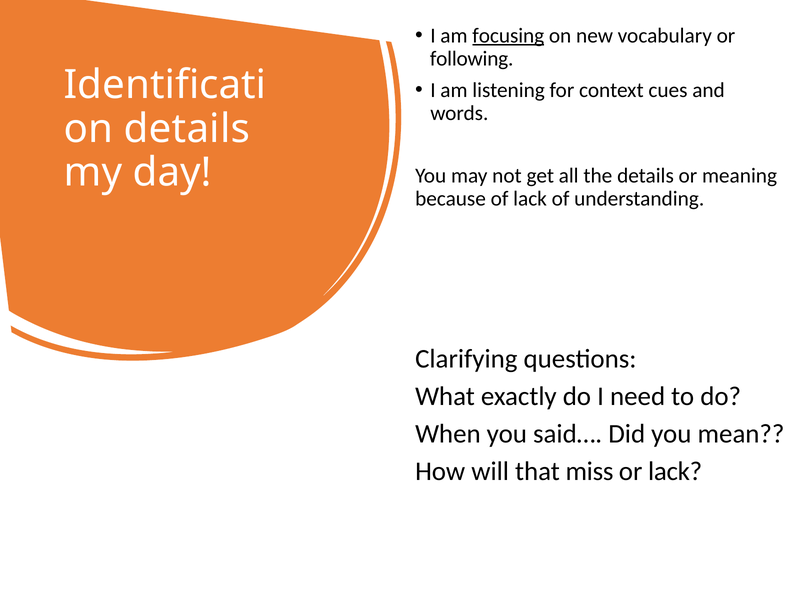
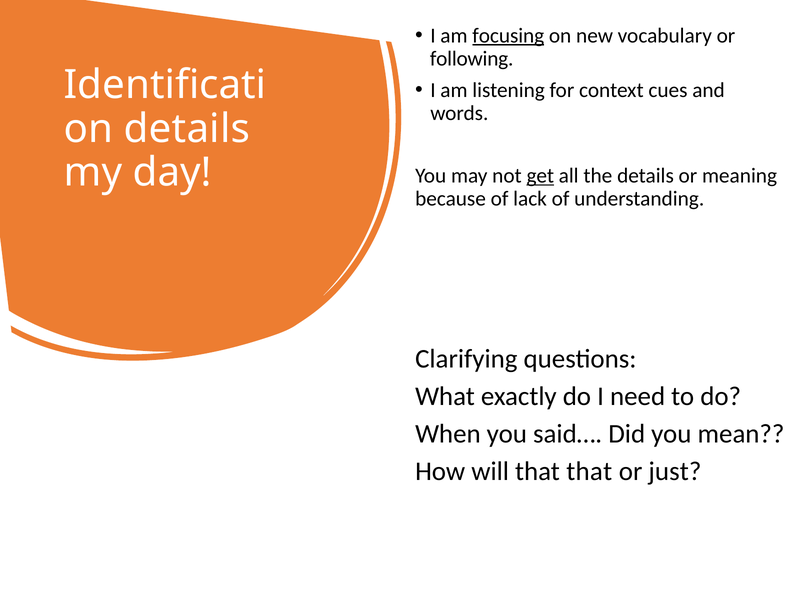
get underline: none -> present (540, 176)
that miss: miss -> that (589, 471)
or lack: lack -> just (675, 471)
